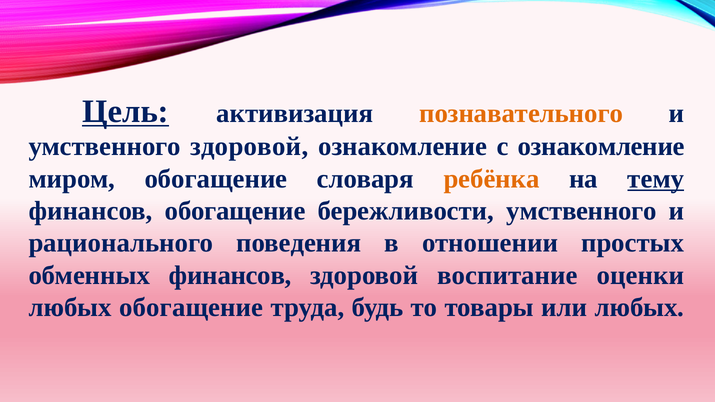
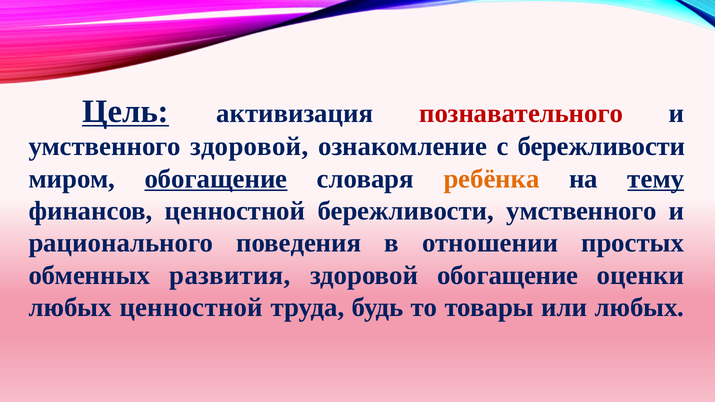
познавательного colour: orange -> red (521, 113)
с ознакомление: ознакомление -> бережливости (601, 147)
обогащение underline: none -> present (216, 179)
финансов обогащение: обогащение -> ценностной (235, 211)
обменных финансов: финансов -> развития (230, 275)
здоровой воспитание: воспитание -> обогащение (508, 275)
любых обогащение: обогащение -> ценностной (191, 308)
